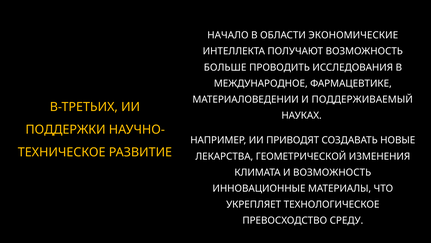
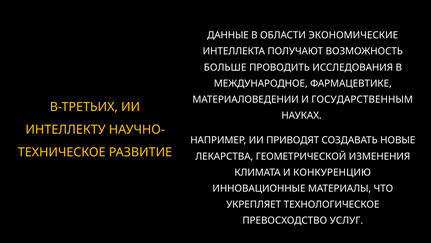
НАЧАЛО: НАЧАЛО -> ДАННЫЕ (228, 35)
ПОДДЕРЖИВАЕМЫЙ: ПОДДЕРЖИВАЕМЫЙ -> ГОСУДАРСТВЕННЫМ (362, 99)
ПОДДЕРЖКИ: ПОДДЕРЖКИ -> ИНТЕЛЛЕКТУ (66, 129)
И ВОЗМОЖНОСТЬ: ВОЗМОЖНОСТЬ -> КОНКУРЕНЦИЮ (332, 172)
СРЕДУ: СРЕДУ -> УСЛУГ (346, 220)
